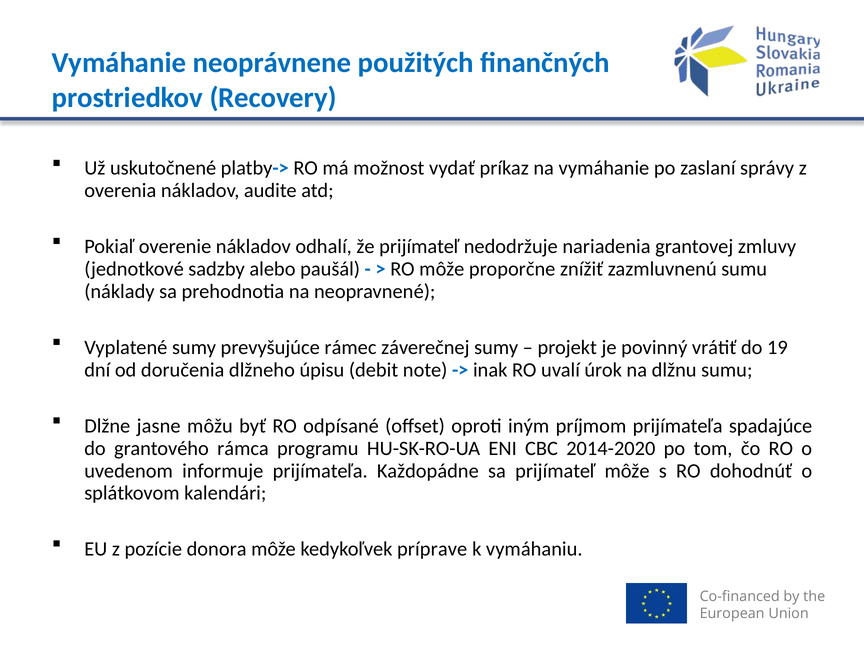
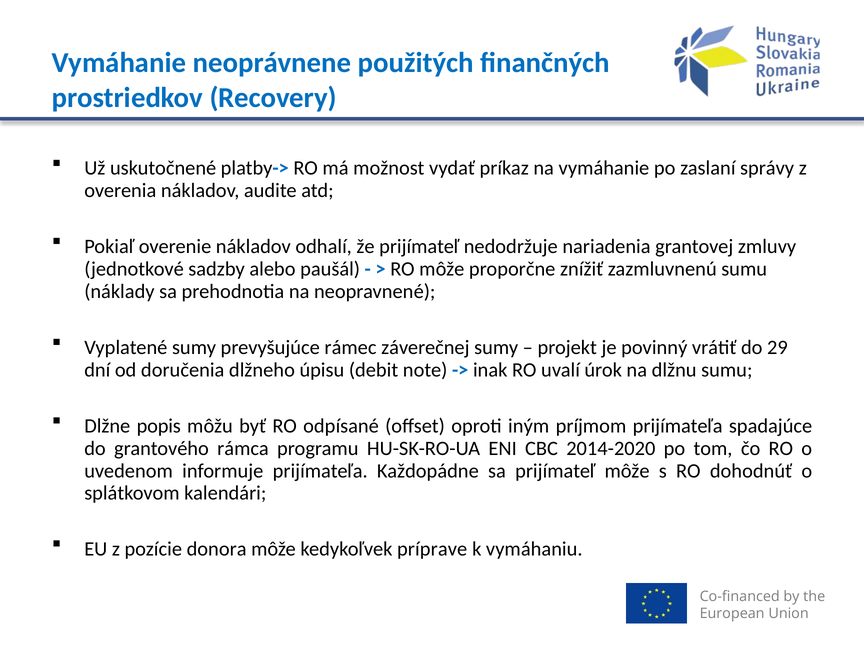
19: 19 -> 29 (777, 348)
jasne: jasne -> popis (159, 426)
